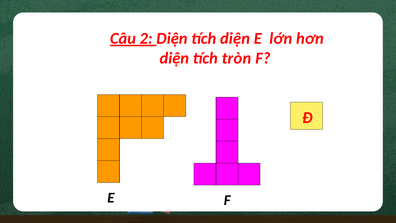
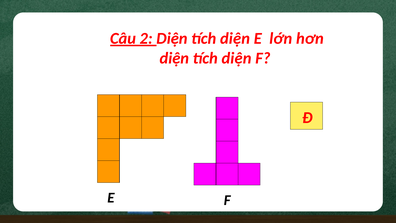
tròn: tròn -> diện (237, 58)
